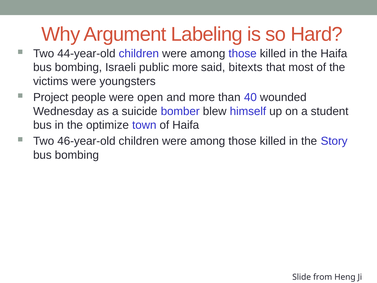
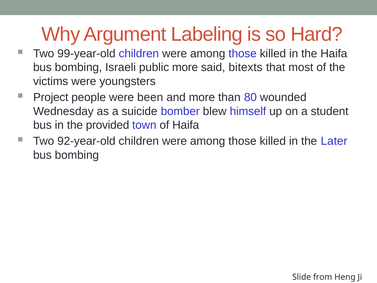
44-year-old: 44-year-old -> 99-year-old (86, 54)
open: open -> been (150, 97)
40: 40 -> 80 (250, 97)
optimize: optimize -> provided (108, 125)
46-year-old: 46-year-old -> 92-year-old (86, 141)
Story: Story -> Later (334, 141)
